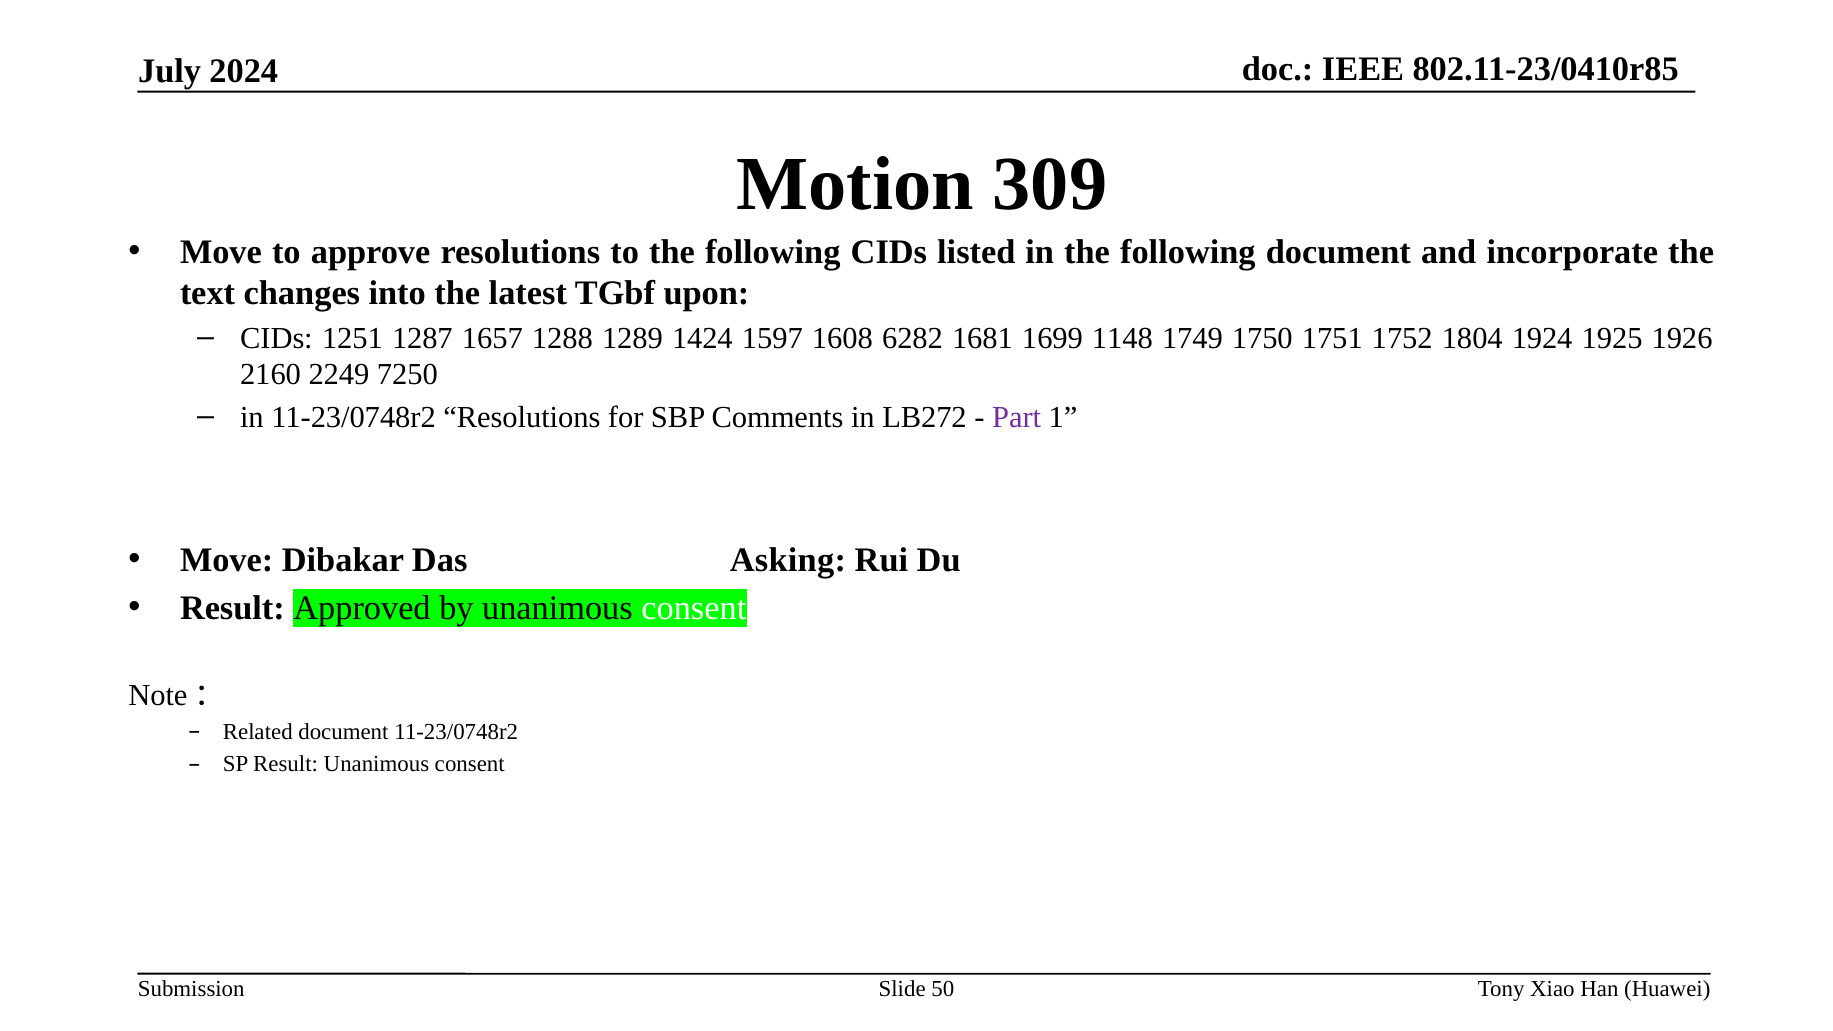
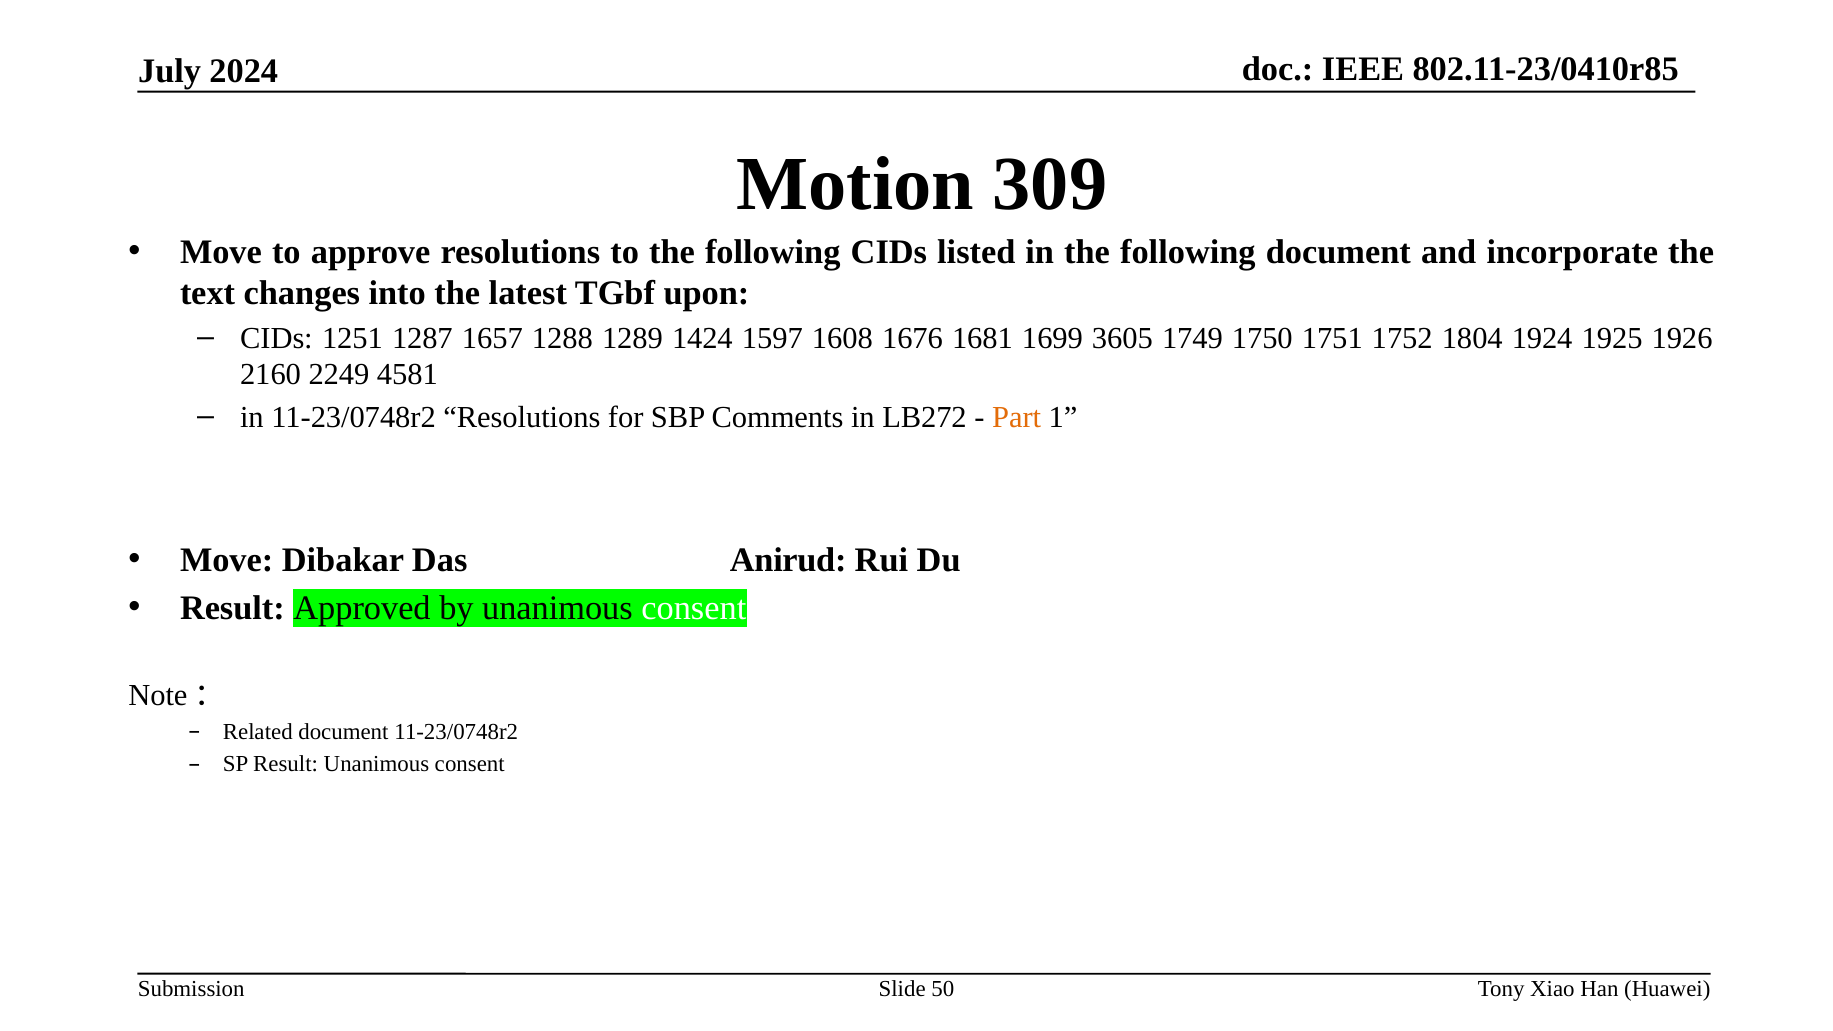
6282: 6282 -> 1676 (913, 338)
1148: 1148 -> 3605 (1122, 338)
7250: 7250 -> 4581 (407, 375)
Part colour: purple -> orange (1017, 418)
Asking: Asking -> Anirud (788, 560)
